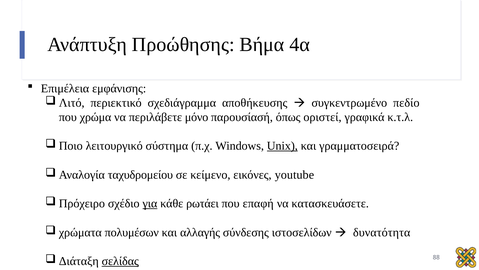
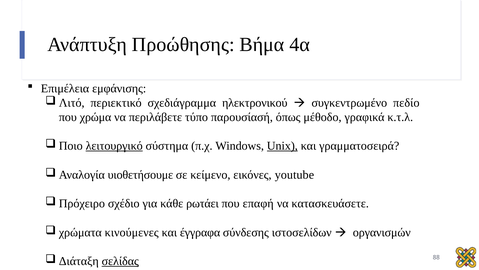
αποθήκευσης: αποθήκευσης -> ηλεκτρονικού (255, 103)
μόνο: μόνο -> τύπο (197, 117)
οριστεί: οριστεί -> μέθοδο (323, 117)
λειτουργικό underline: none -> present (114, 146)
ταχυδρομείου: ταχυδρομείου -> υιοθετήσουμε (140, 174)
για underline: present -> none (150, 203)
πολυμέσων: πολυμέσων -> κινούμενες (132, 232)
αλλαγής: αλλαγής -> έγγραφα (200, 232)
δυνατότητα: δυνατότητα -> οργανισμών (382, 232)
